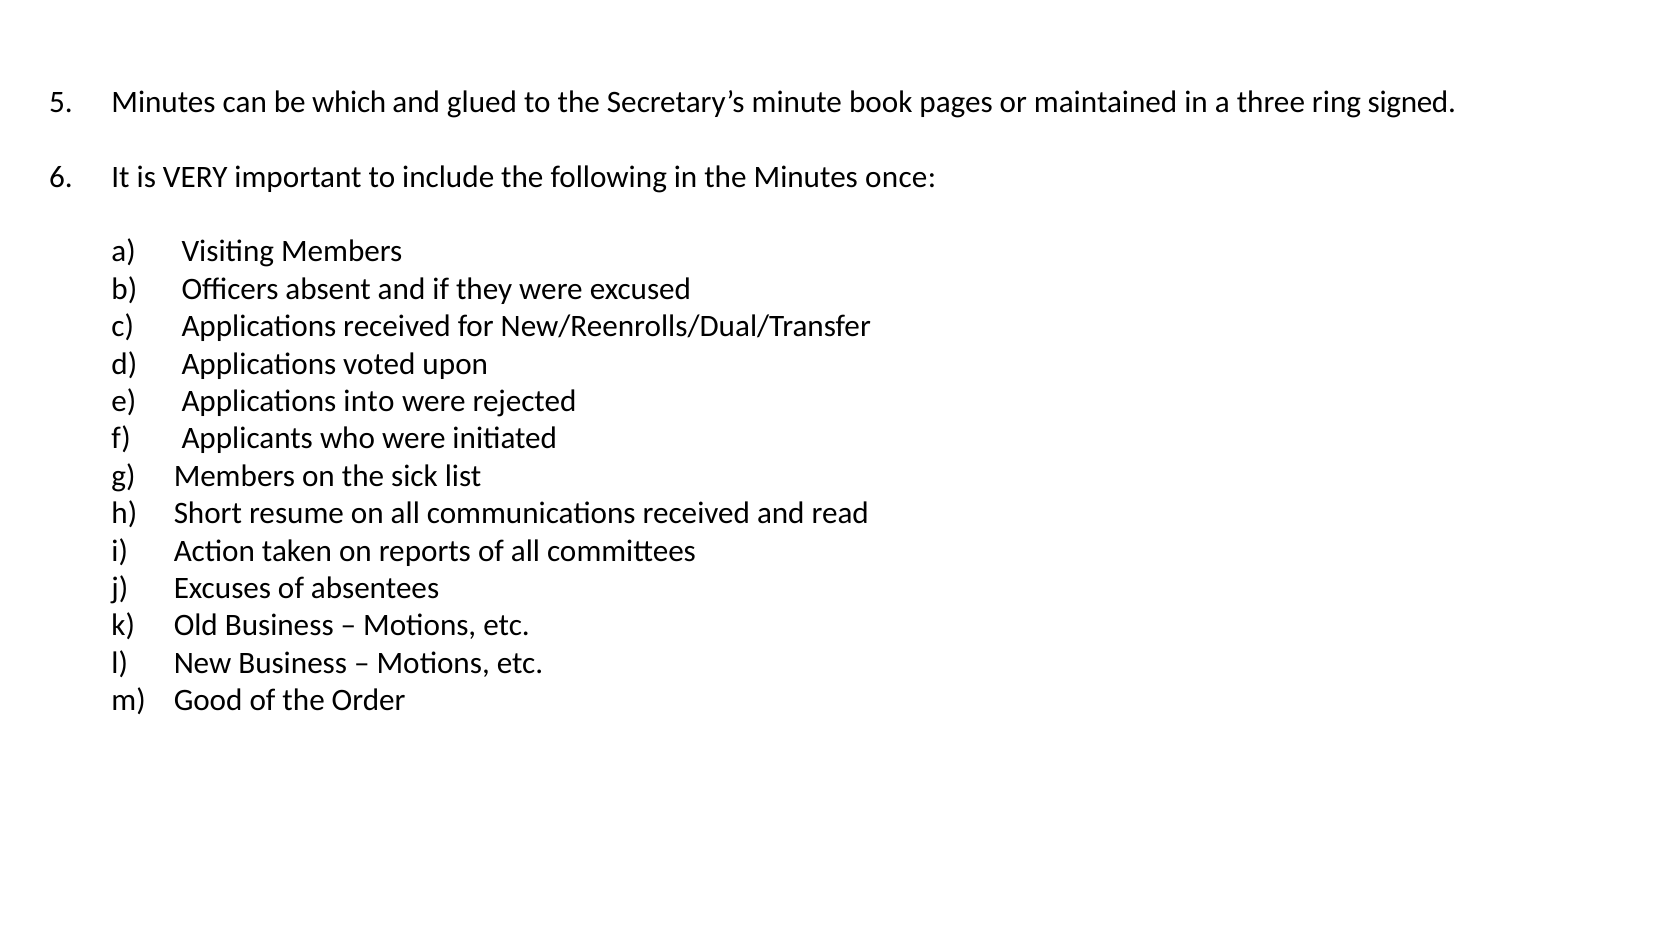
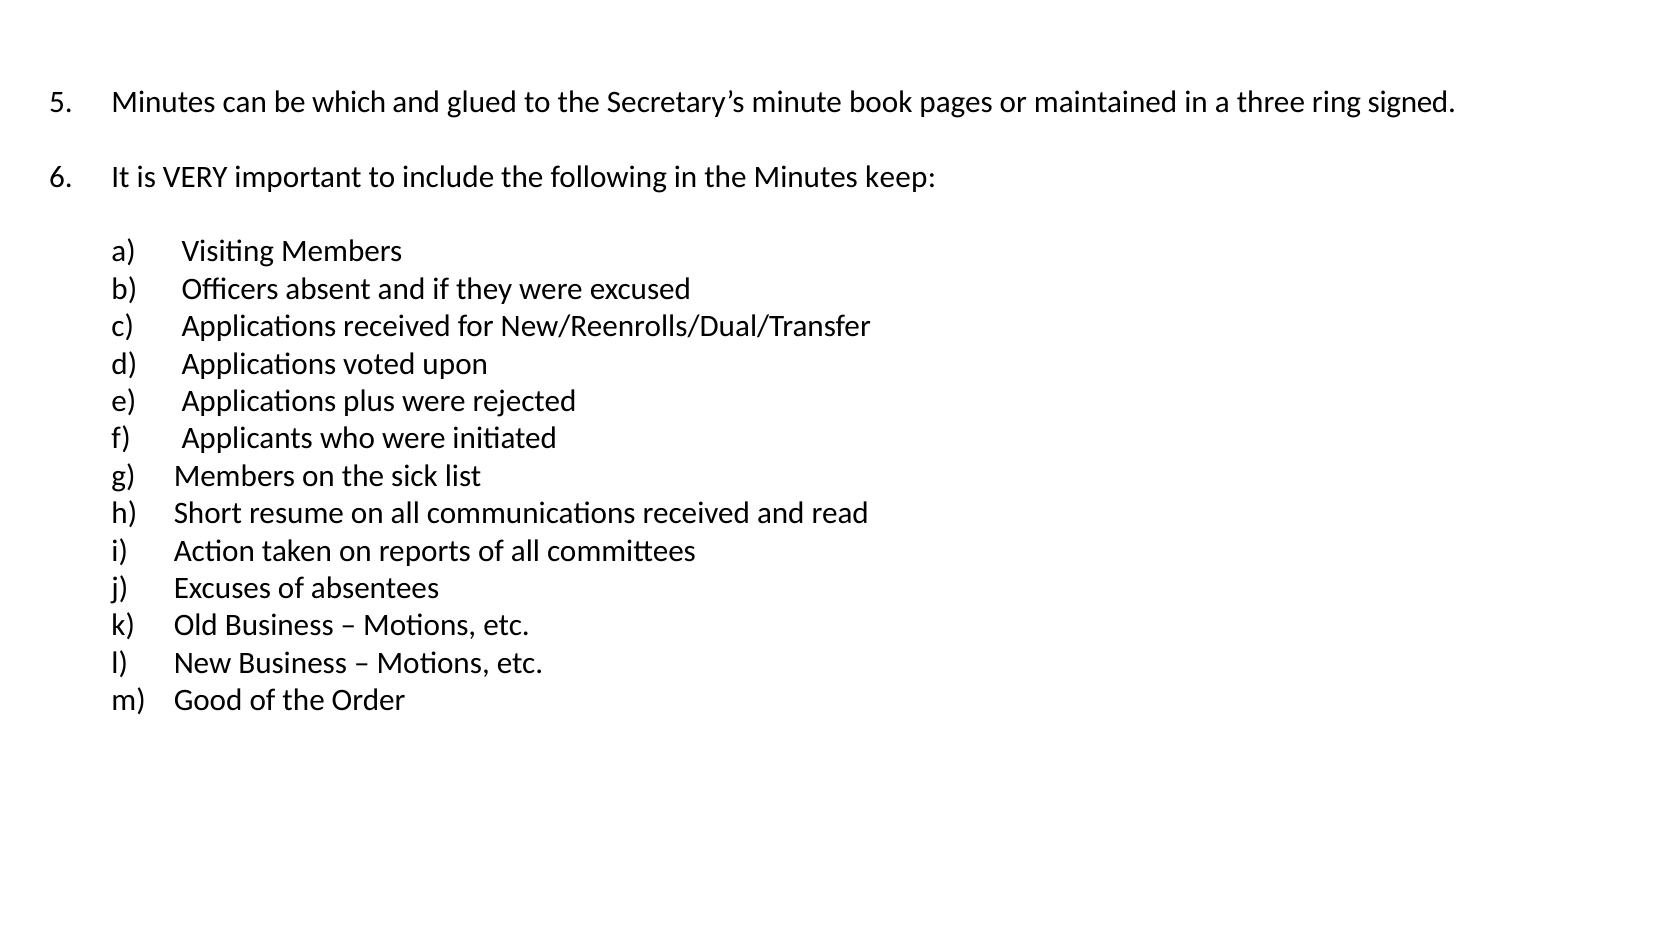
once: once -> keep (901, 177)
into: into -> plus (369, 401)
